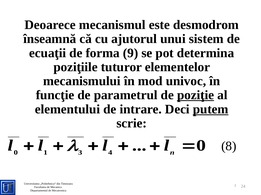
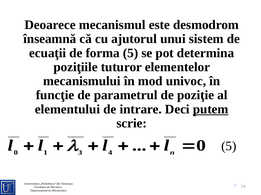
forma 9: 9 -> 5 (131, 53)
poziţie underline: present -> none (196, 95)
8: 8 -> 5 (229, 147)
